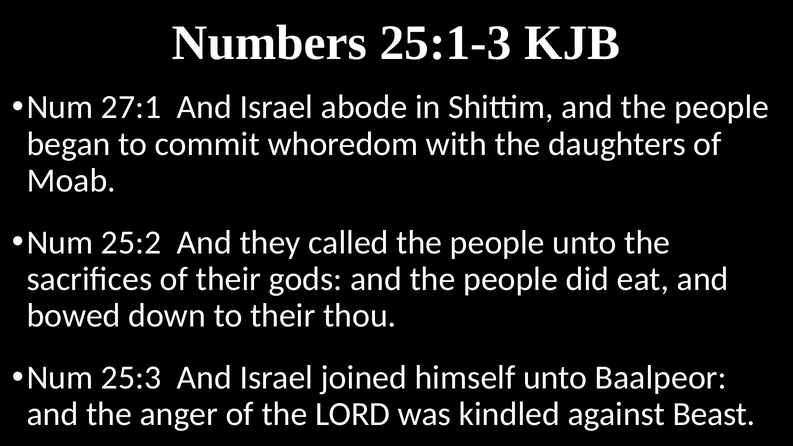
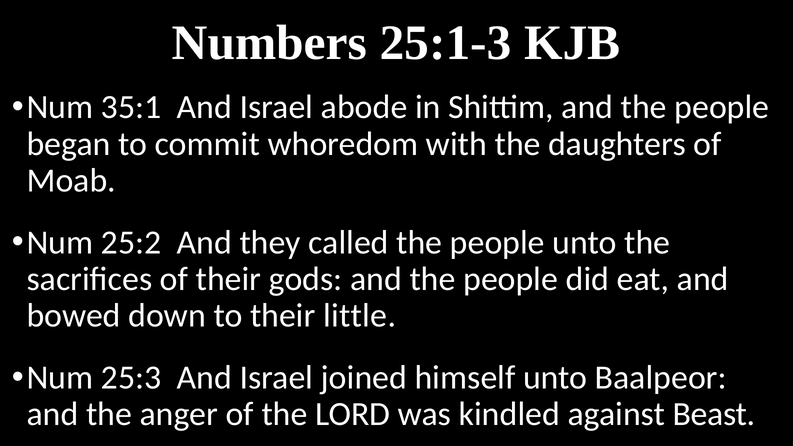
27:1: 27:1 -> 35:1 (131, 107)
thou: thou -> little (360, 316)
